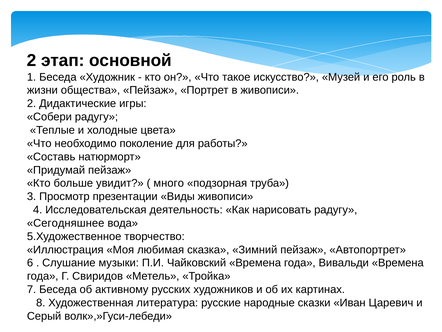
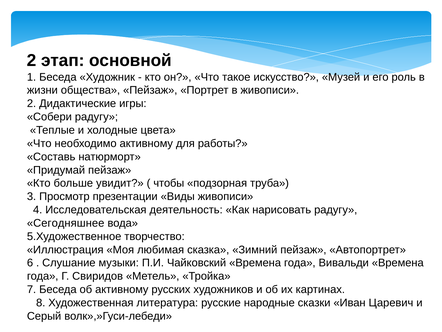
необходимо поколение: поколение -> активному (146, 143)
много: много -> чтобы (169, 183)
